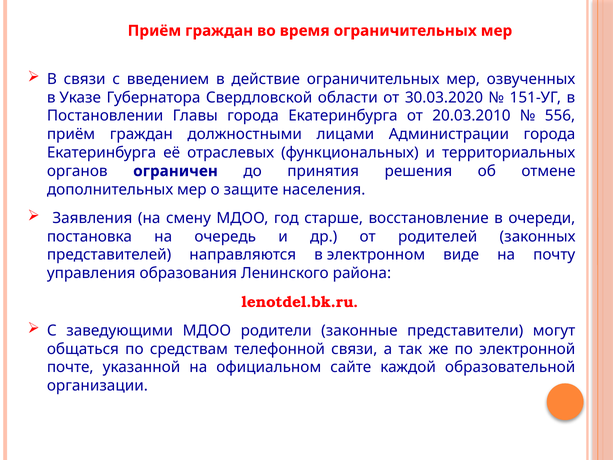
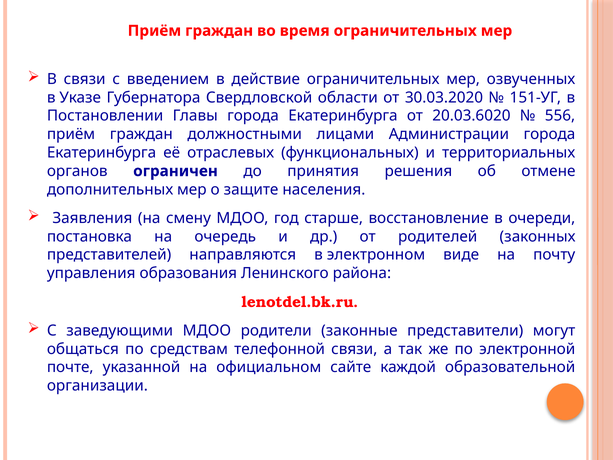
20.03.2010: 20.03.2010 -> 20.03.6020 (471, 116)
